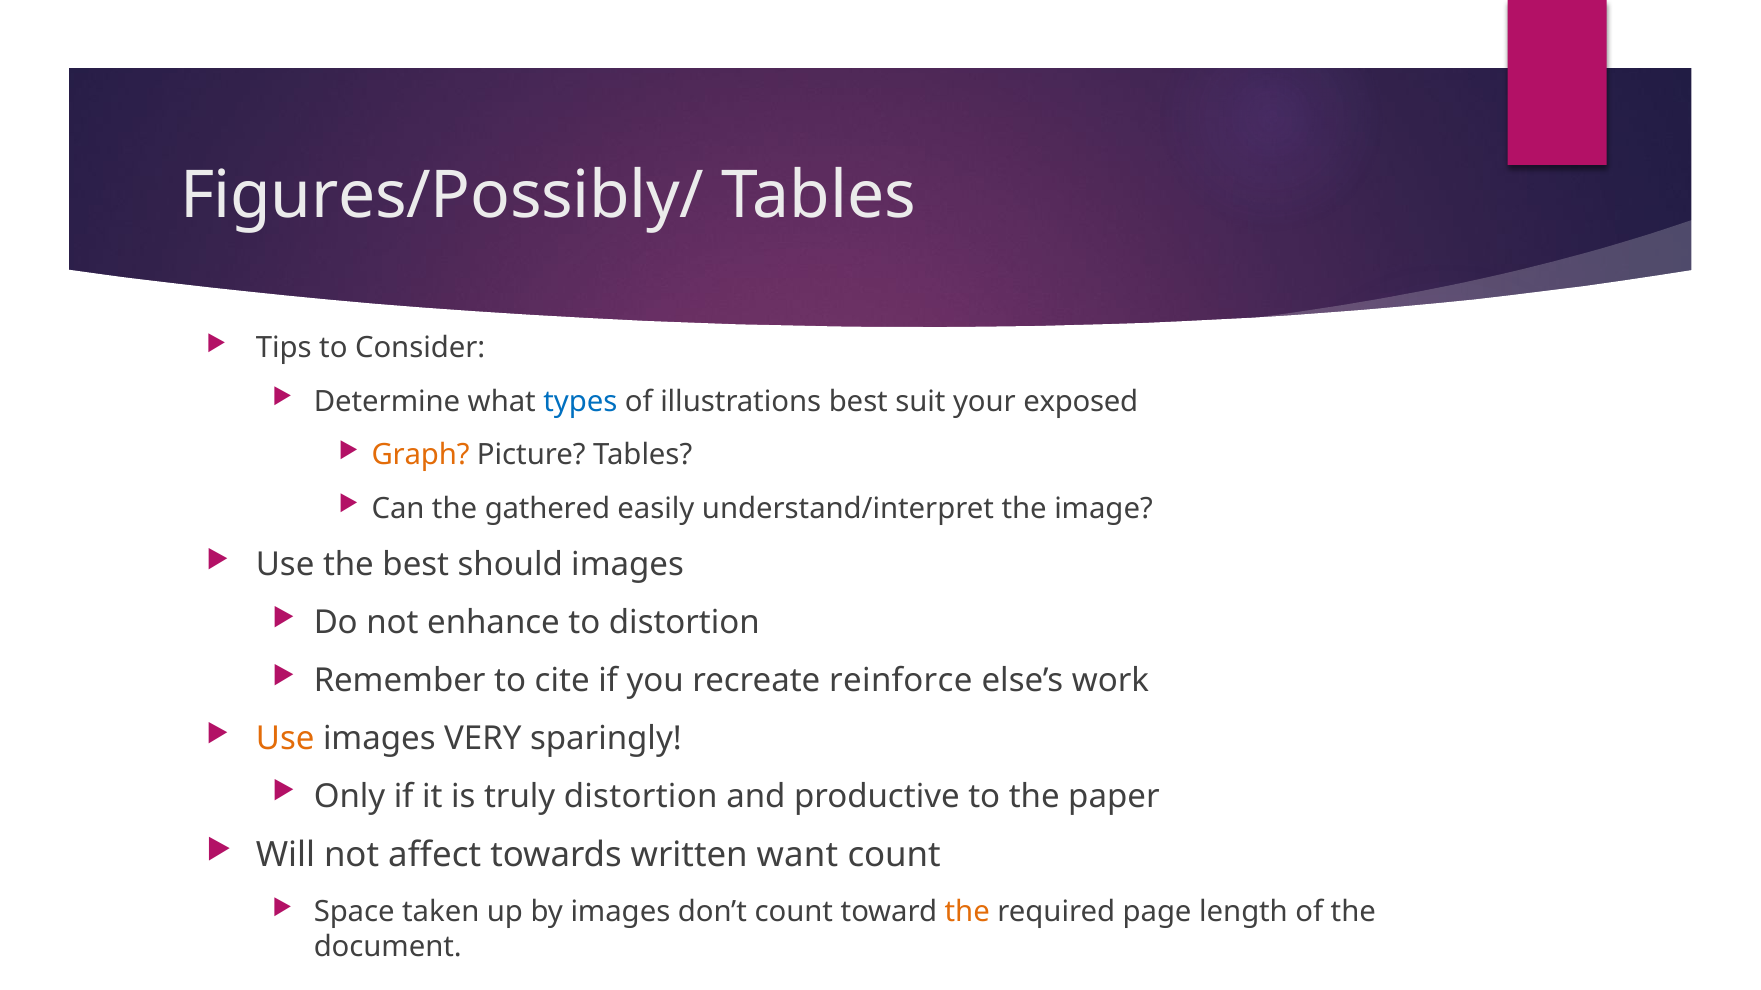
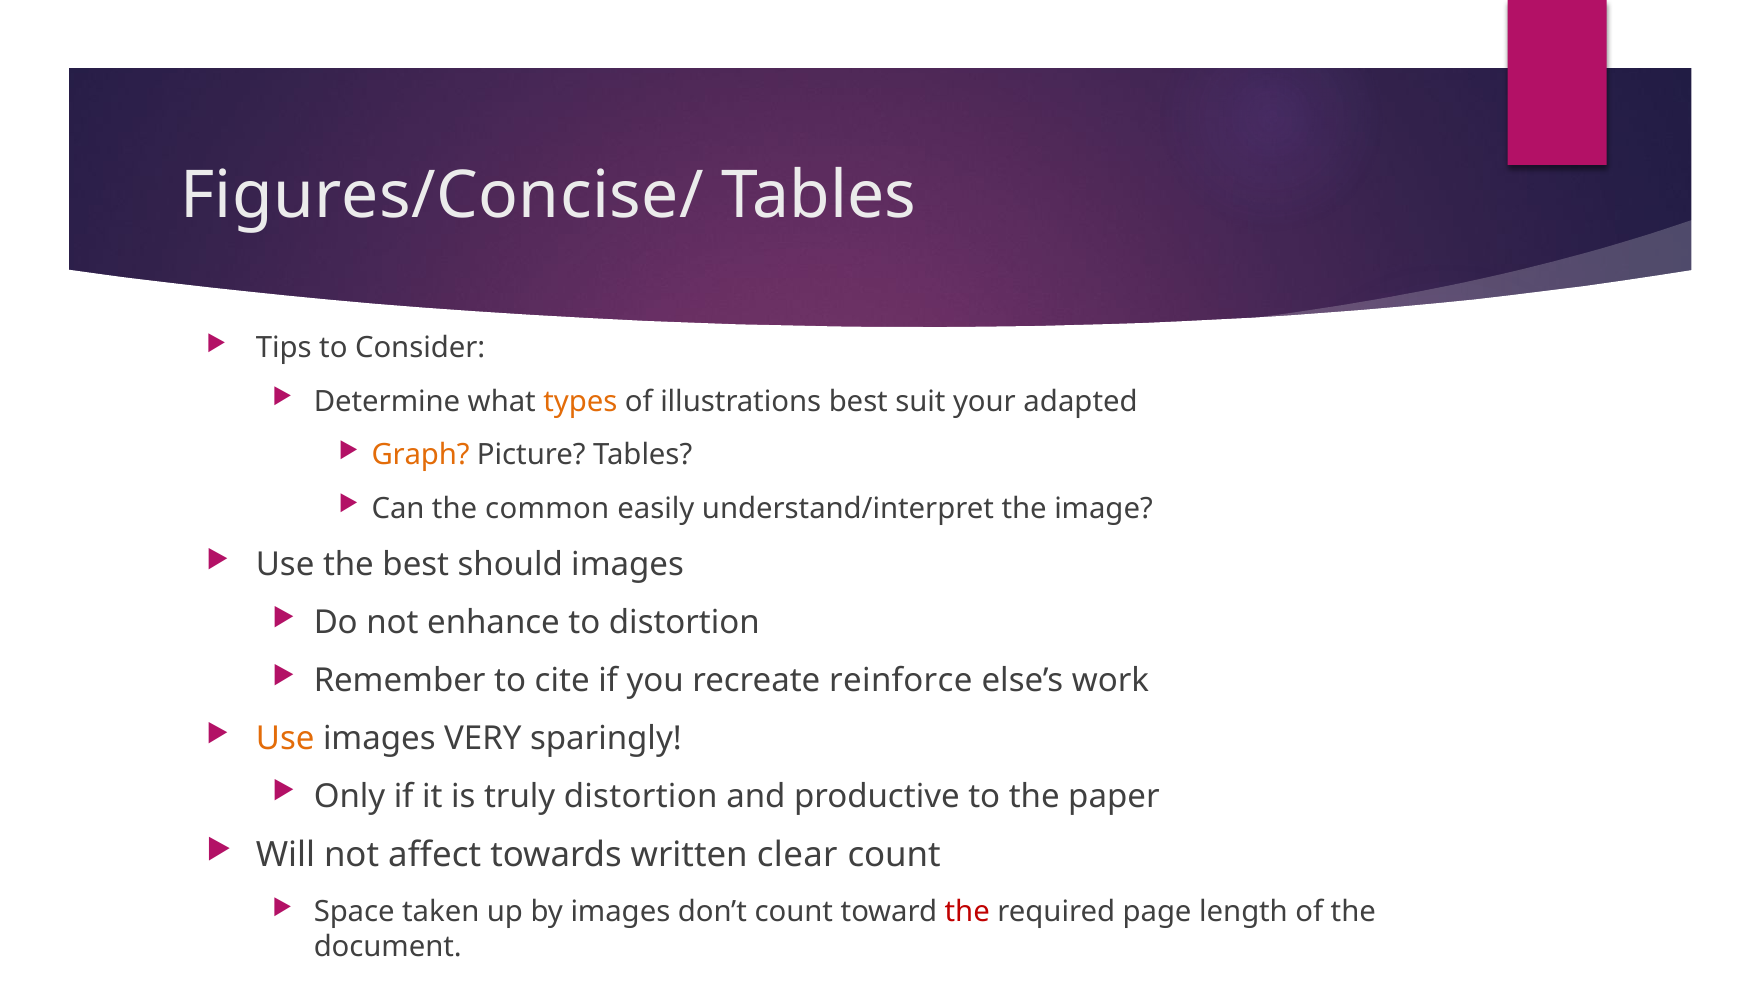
Figures/Possibly/: Figures/Possibly/ -> Figures/Concise/ (442, 196)
types colour: blue -> orange (580, 402)
exposed: exposed -> adapted (1081, 402)
gathered: gathered -> common (547, 509)
want: want -> clear (797, 856)
the colour: orange -> red (967, 912)
